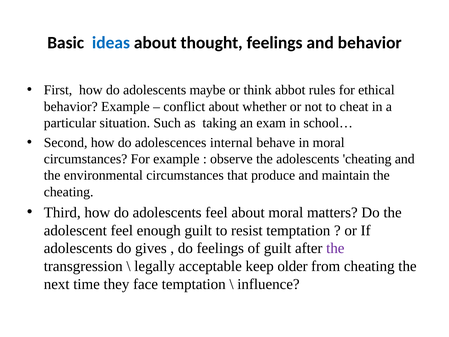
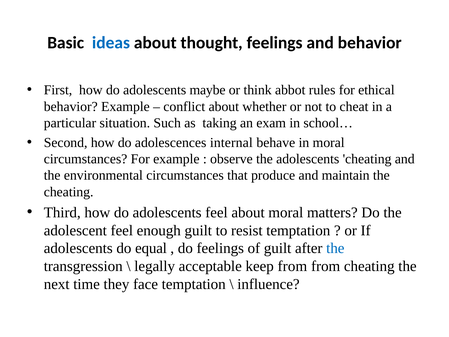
gives: gives -> equal (151, 248)
the colour: purple -> blue (335, 248)
keep older: older -> from (292, 266)
